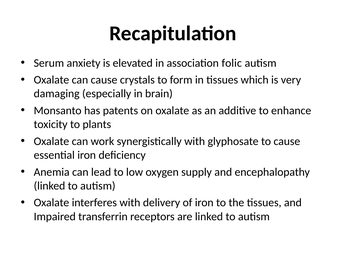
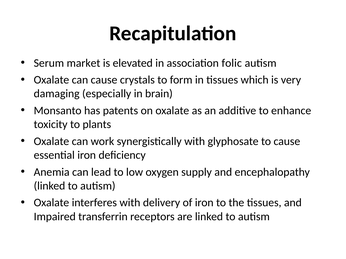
anxiety: anxiety -> market (83, 63)
